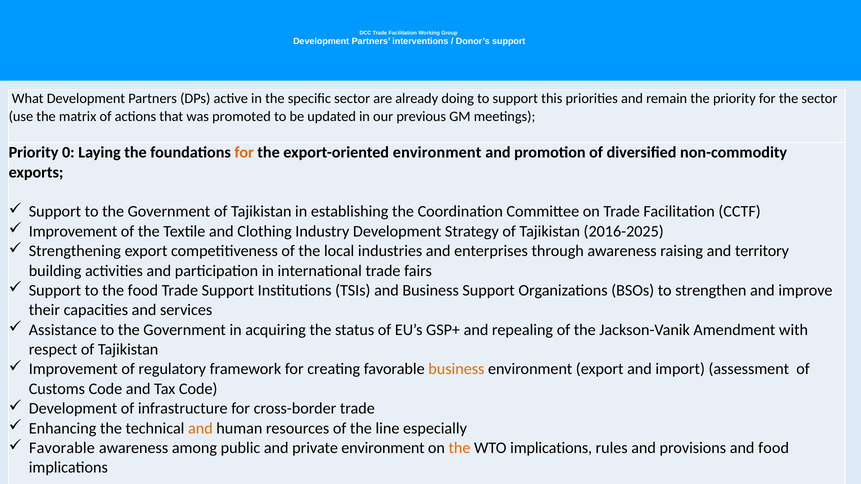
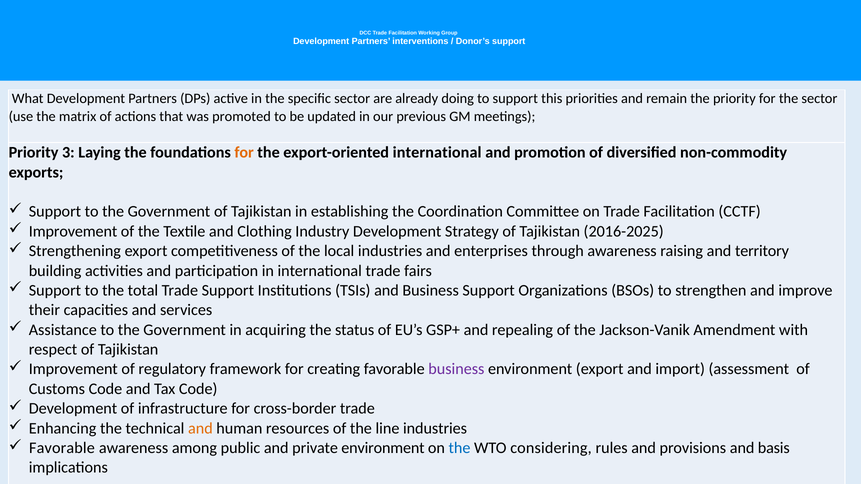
0: 0 -> 3 (68, 153)
export-oriented environment: environment -> international (437, 153)
the food: food -> total (143, 291)
business colour: orange -> purple (456, 369)
line especially: especially -> industries (435, 428)
the colour: orange -> blue (460, 448)
WTO implications: implications -> considering (551, 448)
and food: food -> basis (774, 448)
